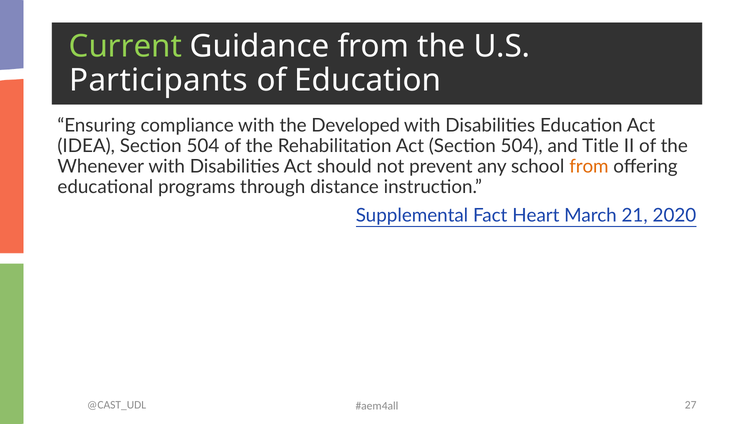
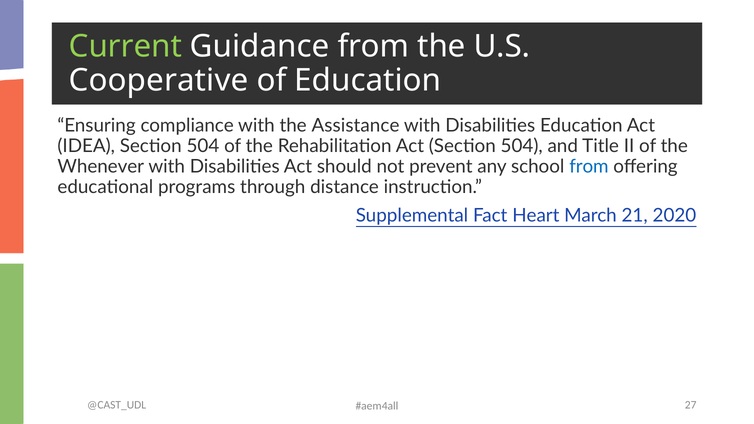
Participants: Participants -> Cooperative (159, 80)
Developed: Developed -> Assistance (355, 126)
from colour: orange -> blue (589, 167)
